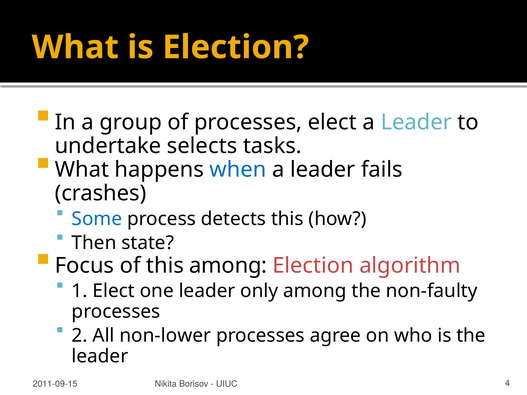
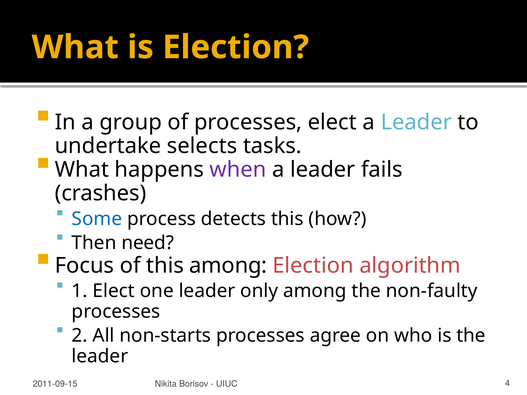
when colour: blue -> purple (238, 170)
state: state -> need (148, 243)
non-lower: non-lower -> non-starts (165, 336)
